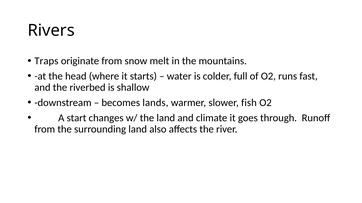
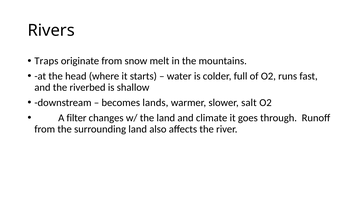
fish: fish -> salt (249, 103)
start: start -> filter (77, 118)
